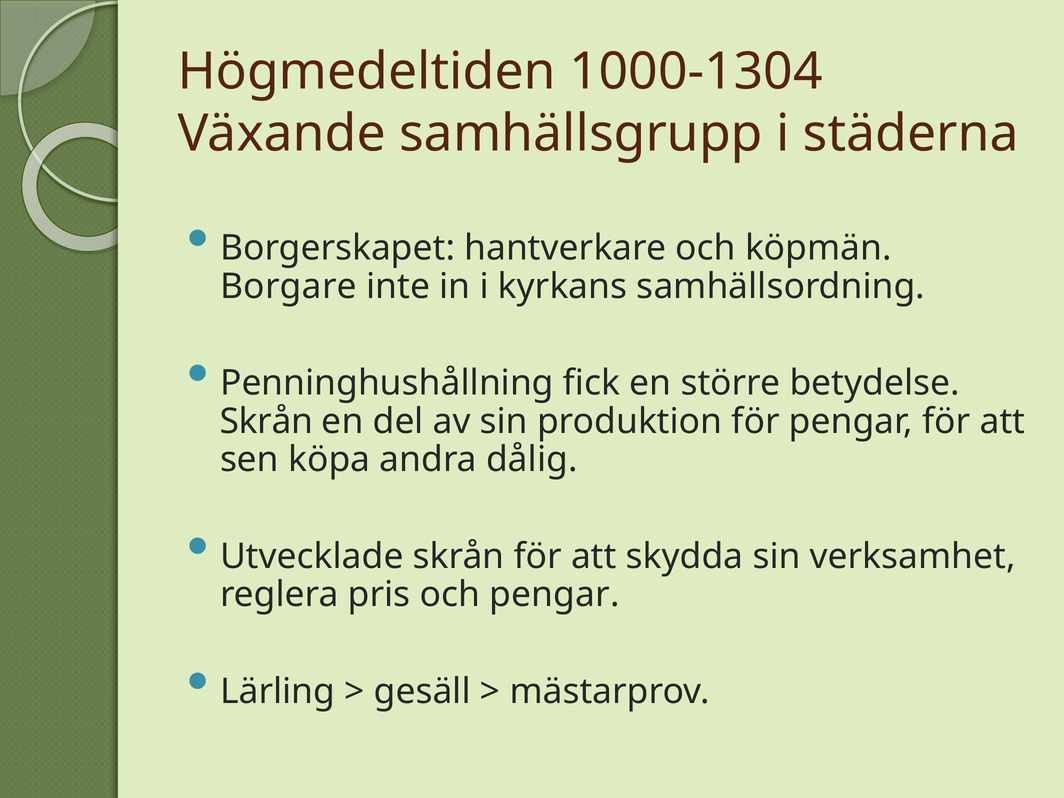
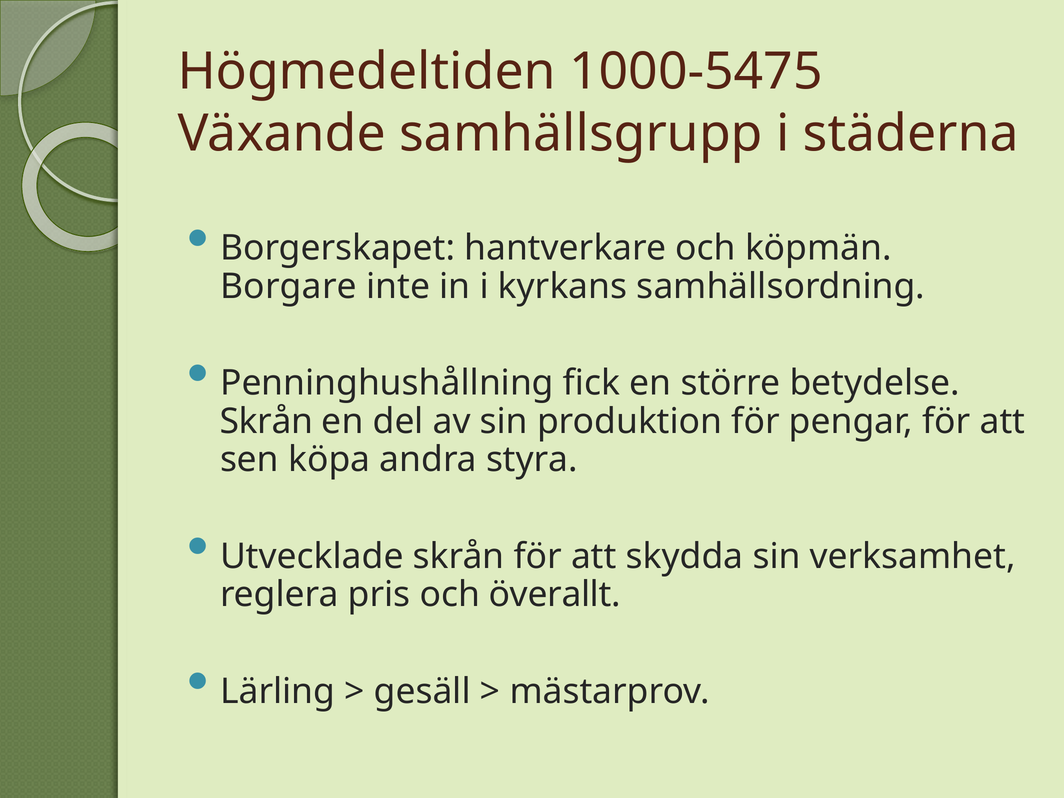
1000-1304: 1000-1304 -> 1000-5475 (696, 72)
dålig: dålig -> styra (532, 460)
och pengar: pengar -> överallt (555, 595)
